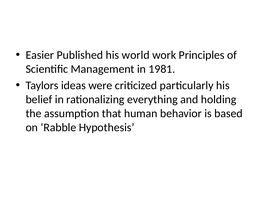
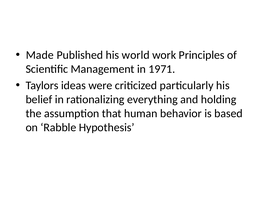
Easier: Easier -> Made (40, 55)
1981: 1981 -> 1971 (162, 69)
